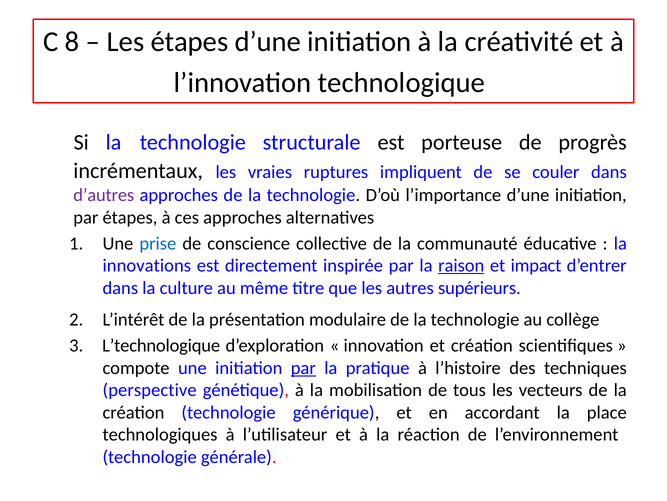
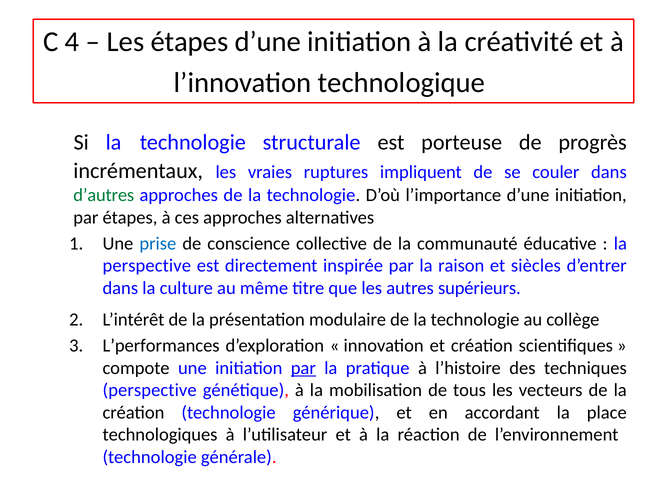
8: 8 -> 4 (72, 42)
d’autres colour: purple -> green (104, 195)
innovations: innovations -> perspective (147, 265)
raison underline: present -> none (461, 265)
impact: impact -> siècles (536, 265)
L’technologique: L’technologique -> L’performances (161, 345)
